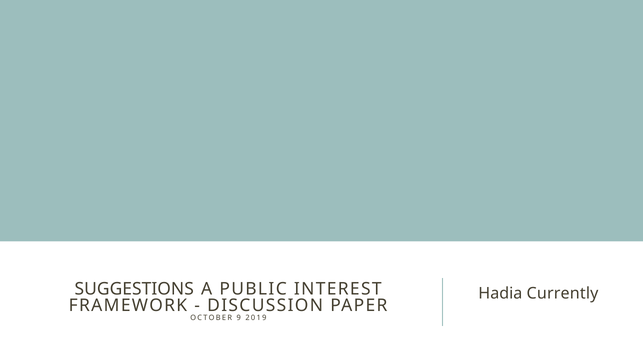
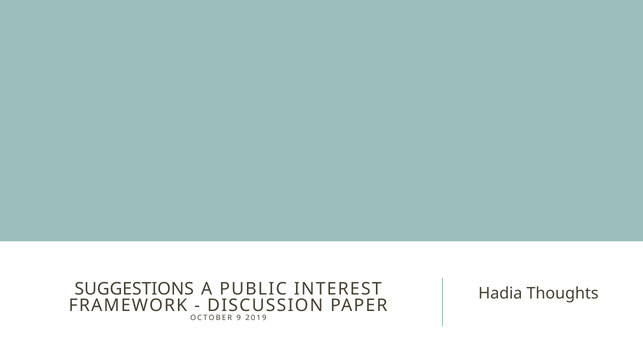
Currently: Currently -> Thoughts (563, 293)
